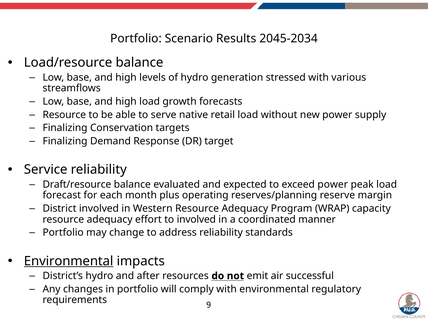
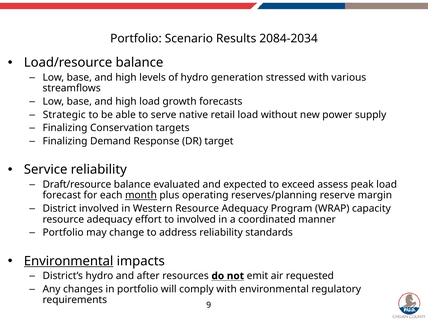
2045-2034: 2045-2034 -> 2084-2034 (289, 39)
Resource: Resource -> Strategic (64, 115)
exceed power: power -> assess (333, 184)
month underline: none -> present (141, 195)
successful: successful -> requested (310, 276)
